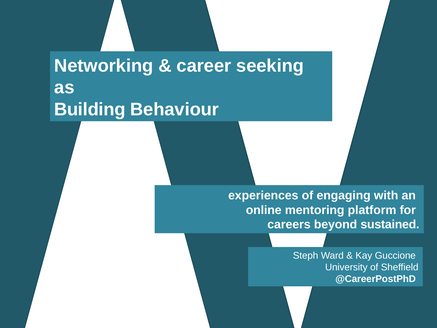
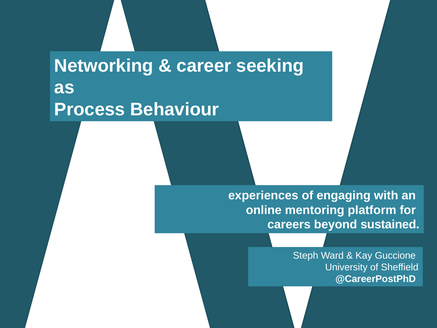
Building: Building -> Process (90, 109)
